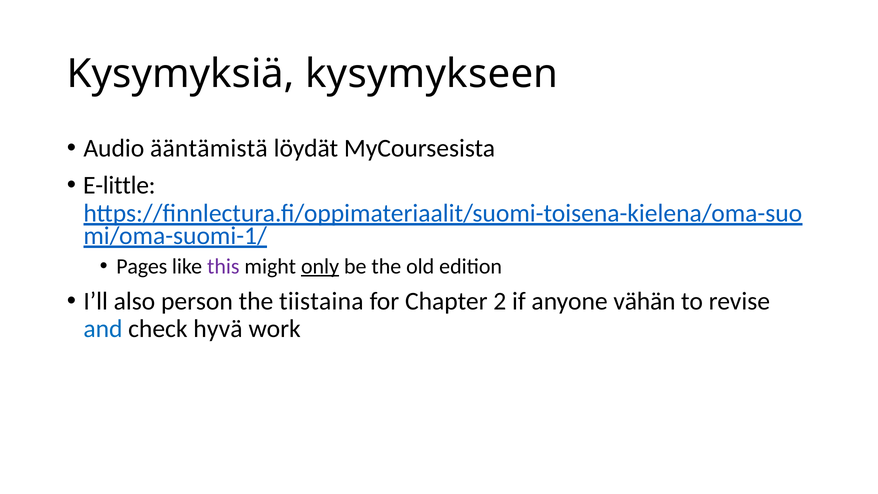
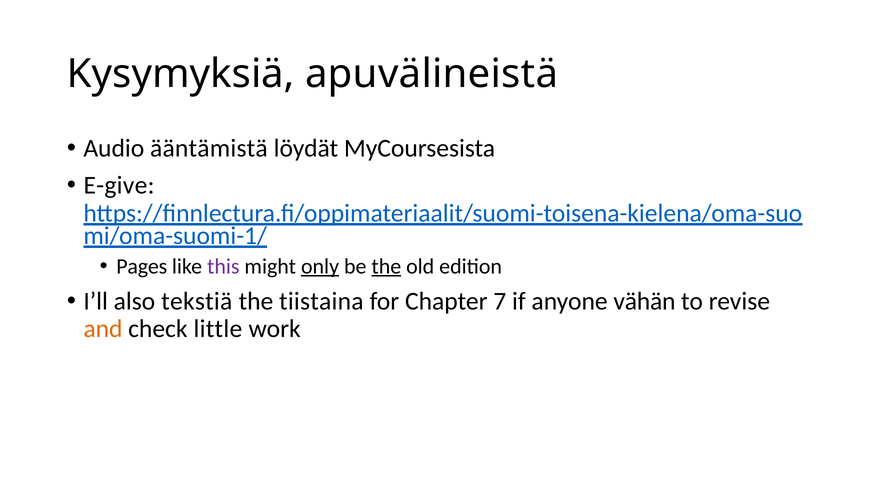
kysymykseen: kysymykseen -> apuvälineistä (432, 74)
E-little: E-little -> E-give (119, 185)
the underline: none -> present (386, 266)
person: person -> tekstiä (197, 301)
2: 2 -> 7 (500, 301)
and colour: blue -> orange (103, 329)
hyvä: hyvä -> little (218, 329)
